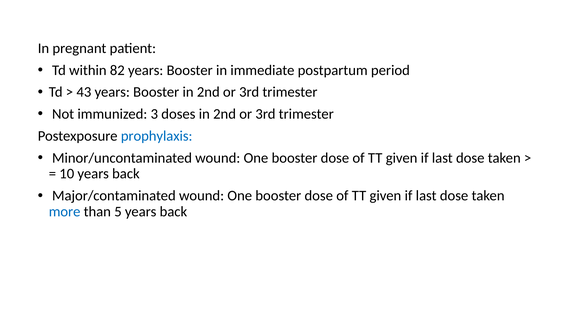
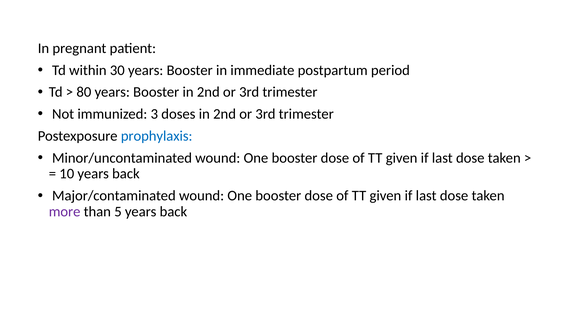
82: 82 -> 30 (117, 70)
43: 43 -> 80 (84, 92)
more colour: blue -> purple (65, 211)
